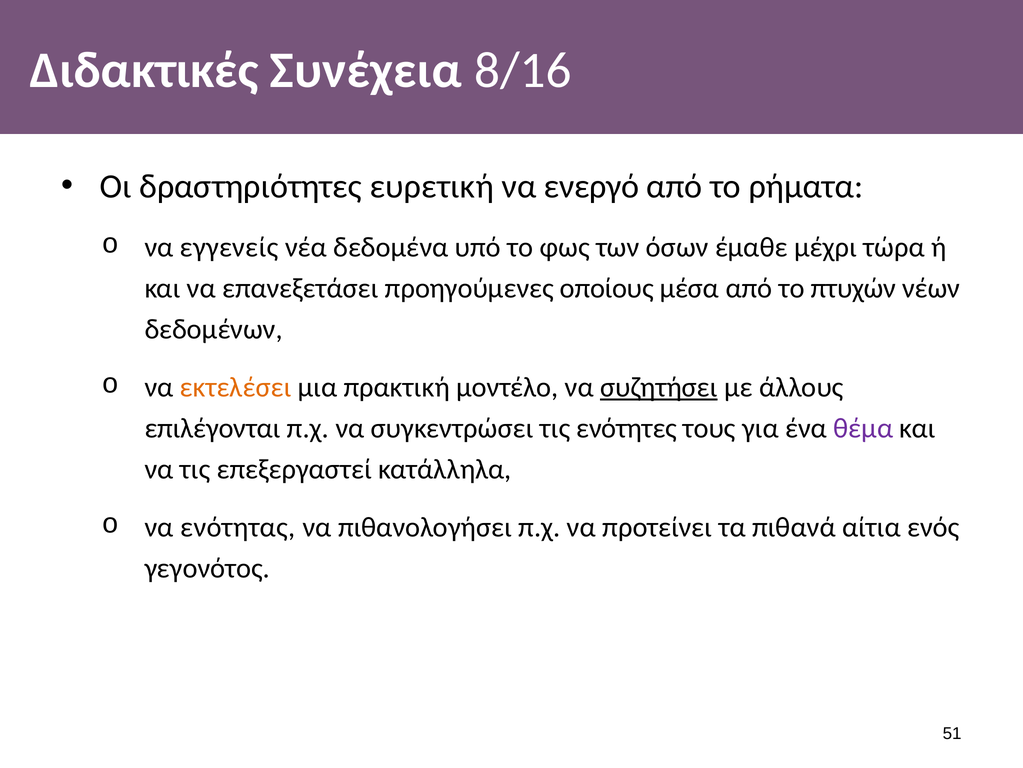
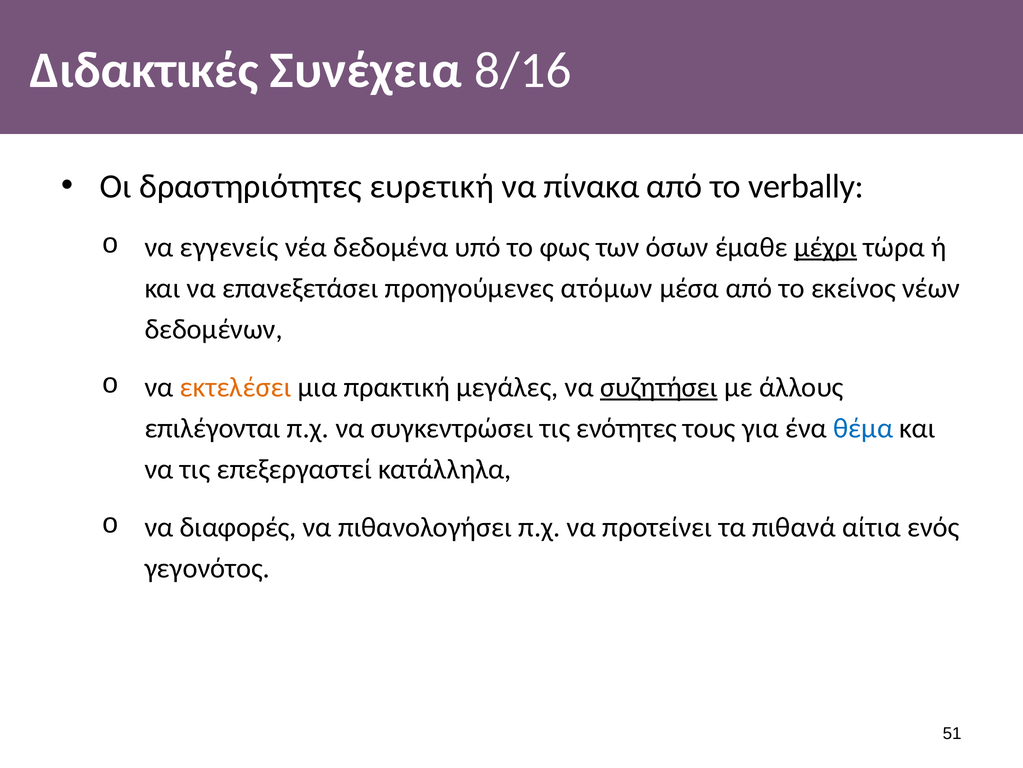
ενεργό: ενεργό -> πίνακα (592, 186)
ρήματα: ρήματα -> verbally (806, 186)
μέχρι underline: none -> present (826, 247)
οποίους: οποίους -> ατόμων (607, 288)
πτυχών: πτυχών -> εκείνος (853, 288)
μοντέλο: μοντέλο -> μεγάλες (507, 387)
θέμα colour: purple -> blue (863, 428)
ενότητας: ενότητας -> διαφορές (238, 527)
